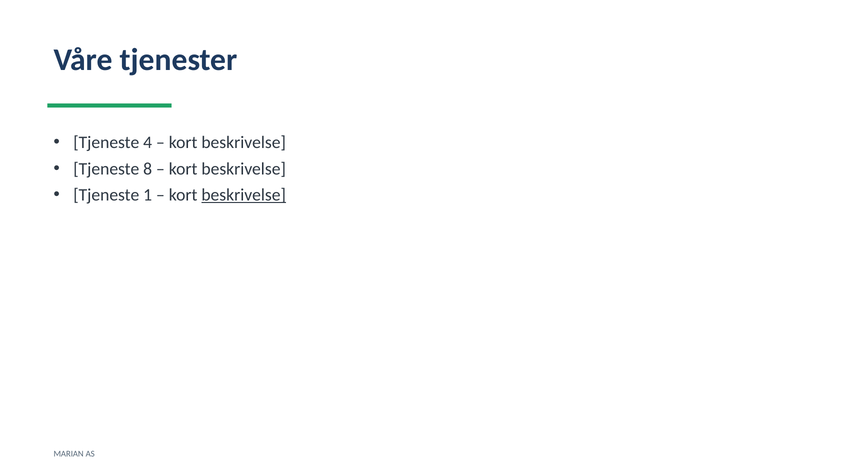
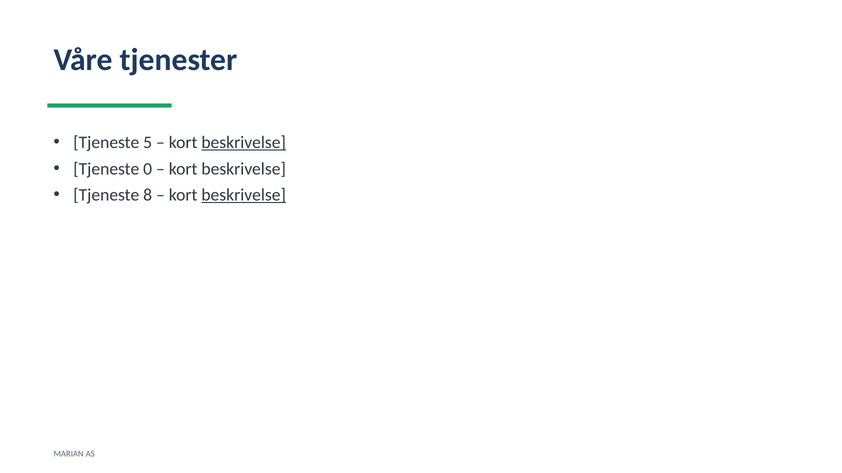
4: 4 -> 5 (148, 143)
beskrivelse underline: none -> present (244, 143)
8: 8 -> 0 (148, 169)
1: 1 -> 8 (148, 195)
